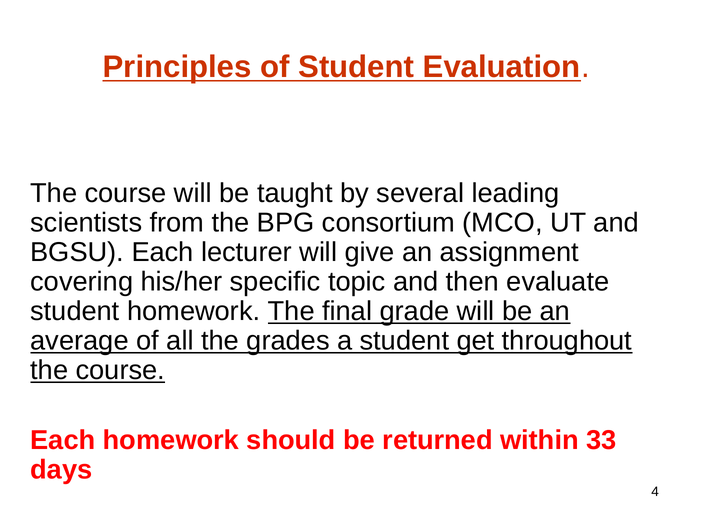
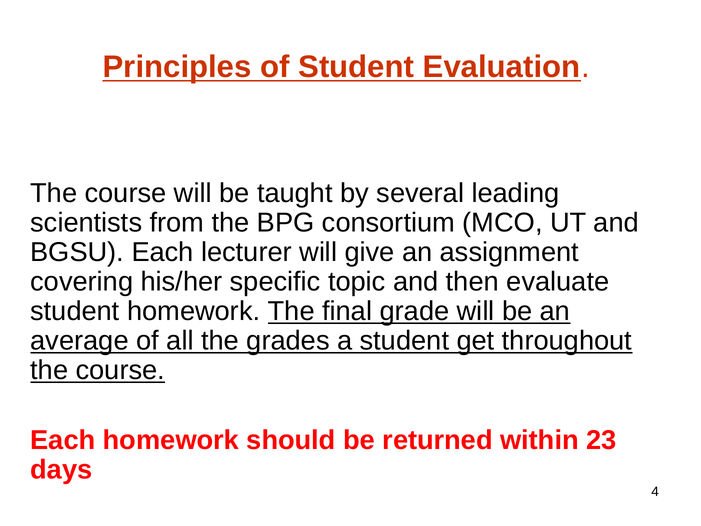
33: 33 -> 23 (601, 440)
